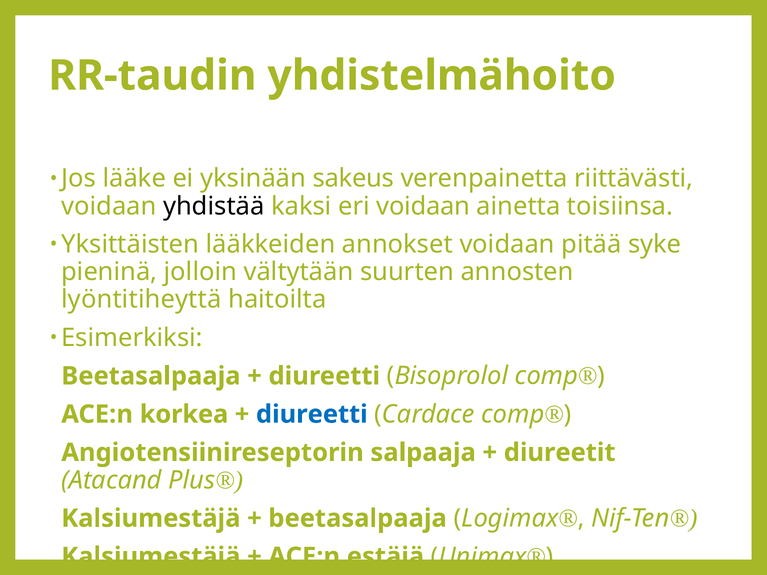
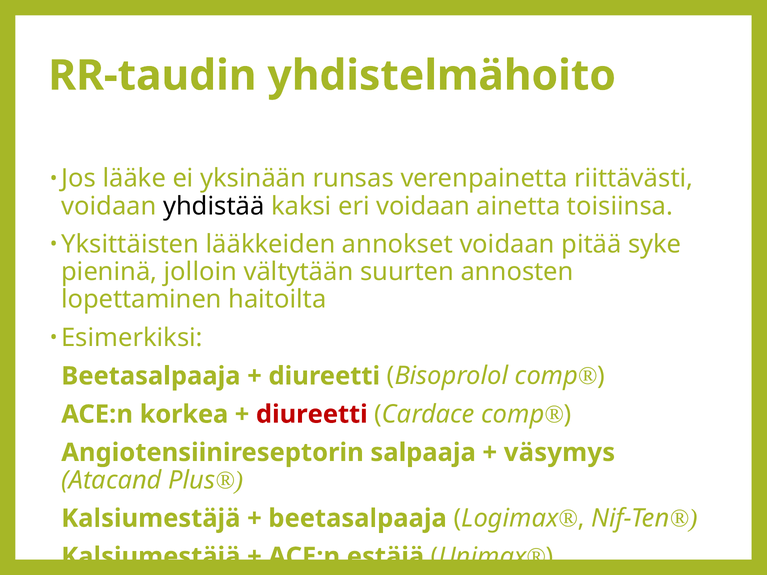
sakeus: sakeus -> runsas (353, 179)
lyöntitiheyttä: lyöntitiheyttä -> lopettaminen (141, 300)
diureetti colour: blue -> red (312, 414)
diureetit: diureetit -> väsymys (559, 453)
